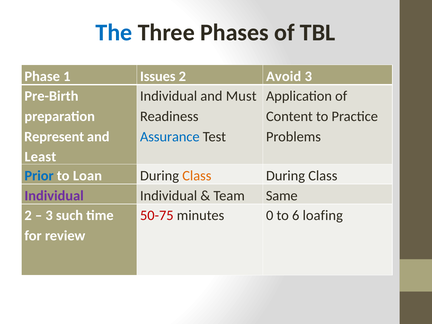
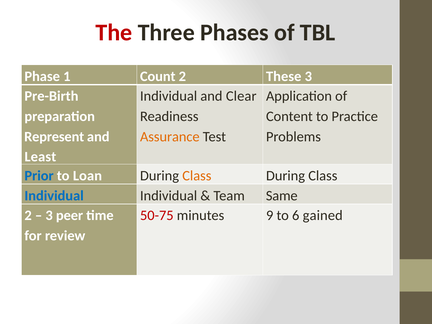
The colour: blue -> red (114, 33)
Issues: Issues -> Count (158, 76)
Avoid: Avoid -> These (284, 76)
Must: Must -> Clear (241, 96)
Assurance colour: blue -> orange (170, 137)
Individual colour: purple -> blue (54, 196)
such: such -> peer (70, 215)
0: 0 -> 9 (270, 215)
loafing: loafing -> gained (323, 215)
